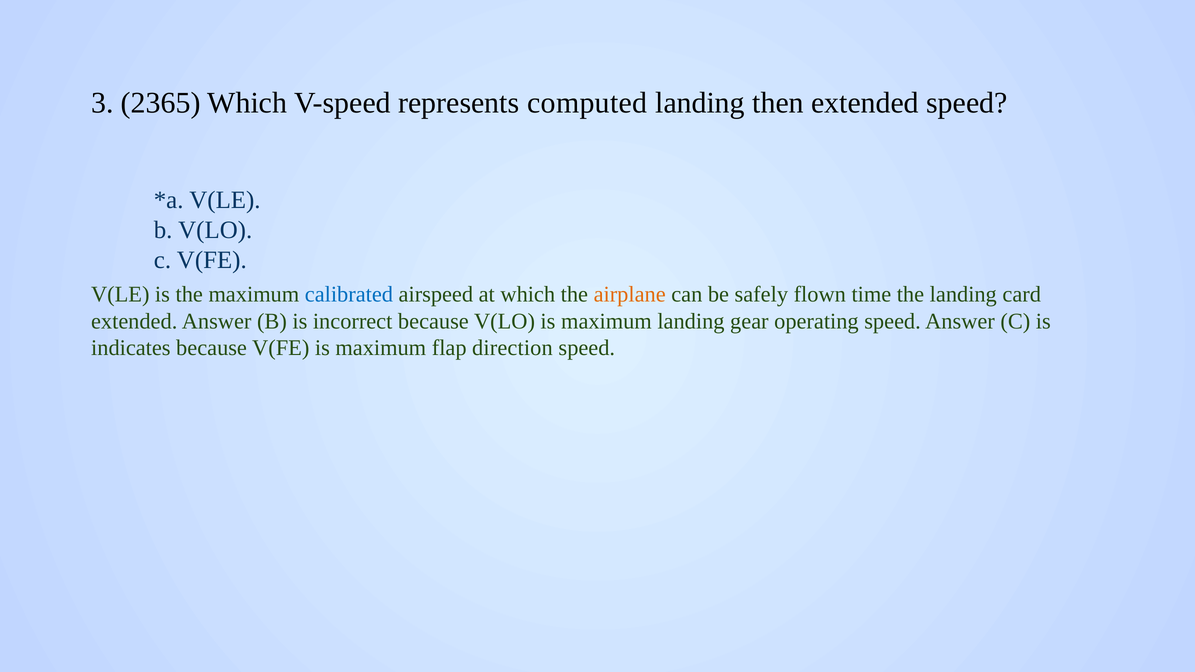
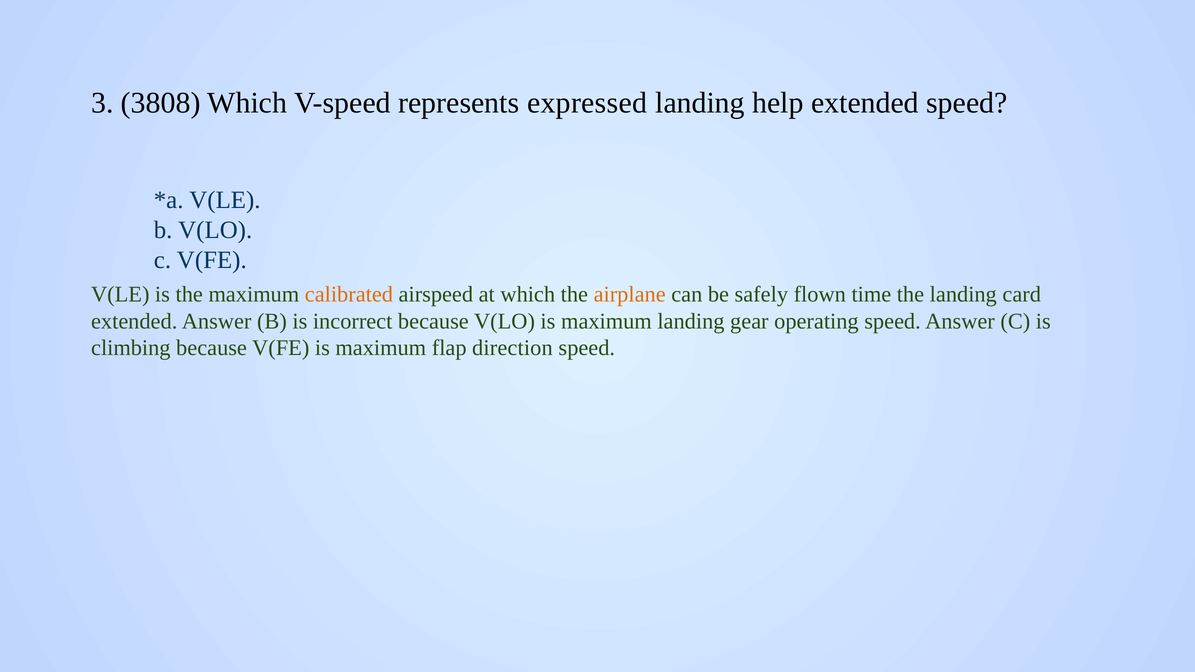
2365: 2365 -> 3808 (161, 103)
computed: computed -> expressed (587, 103)
then: then -> help (778, 103)
calibrated colour: blue -> orange (349, 294)
indicates: indicates -> climbing (131, 348)
